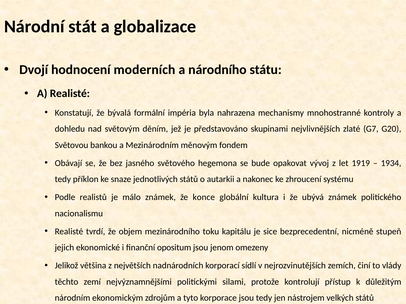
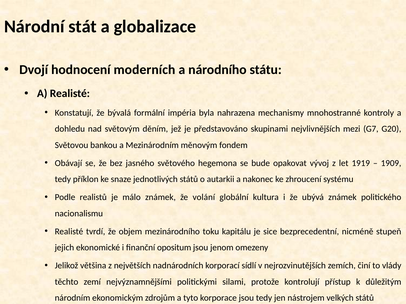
zlaté: zlaté -> mezi (352, 129)
1934: 1934 -> 1909 (391, 163)
konce: konce -> volání (204, 198)
